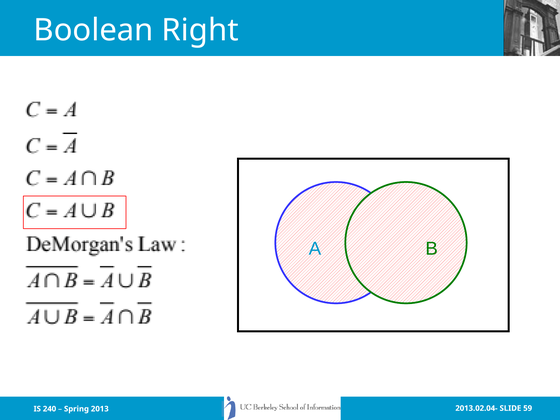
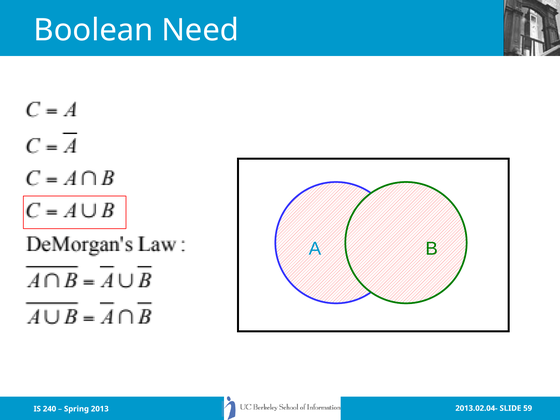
Right: Right -> Need (200, 30)
